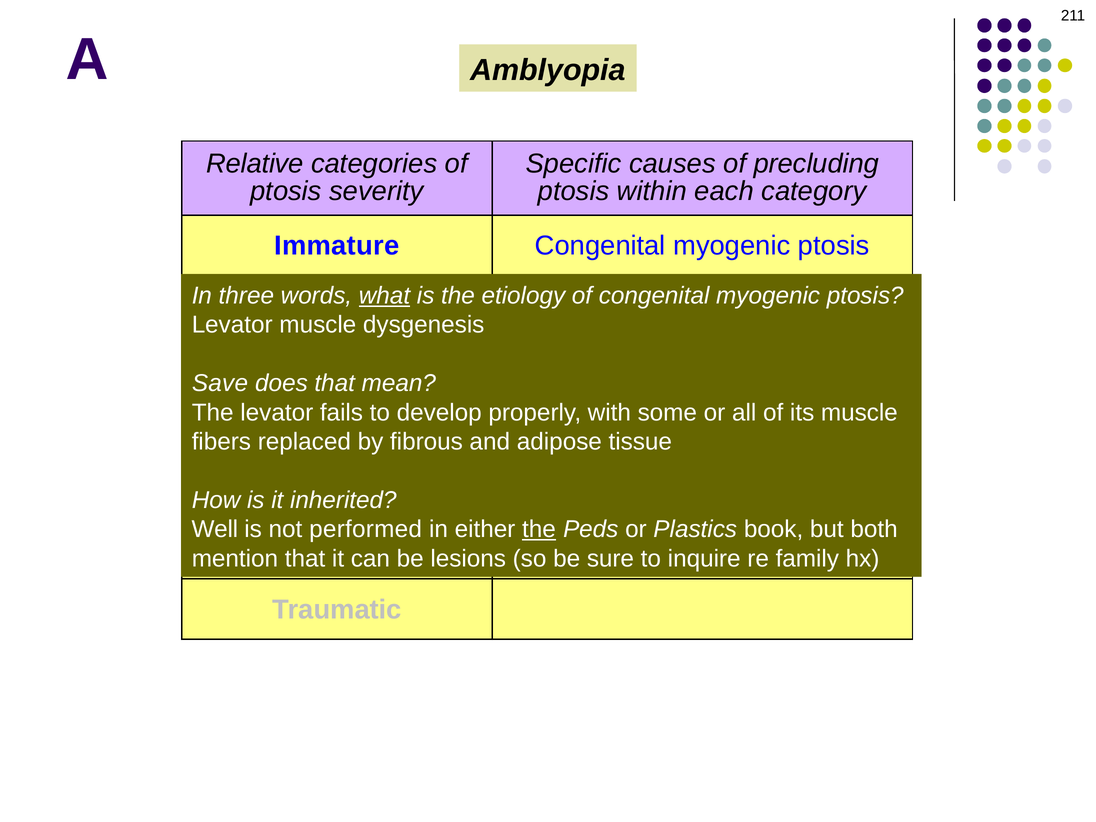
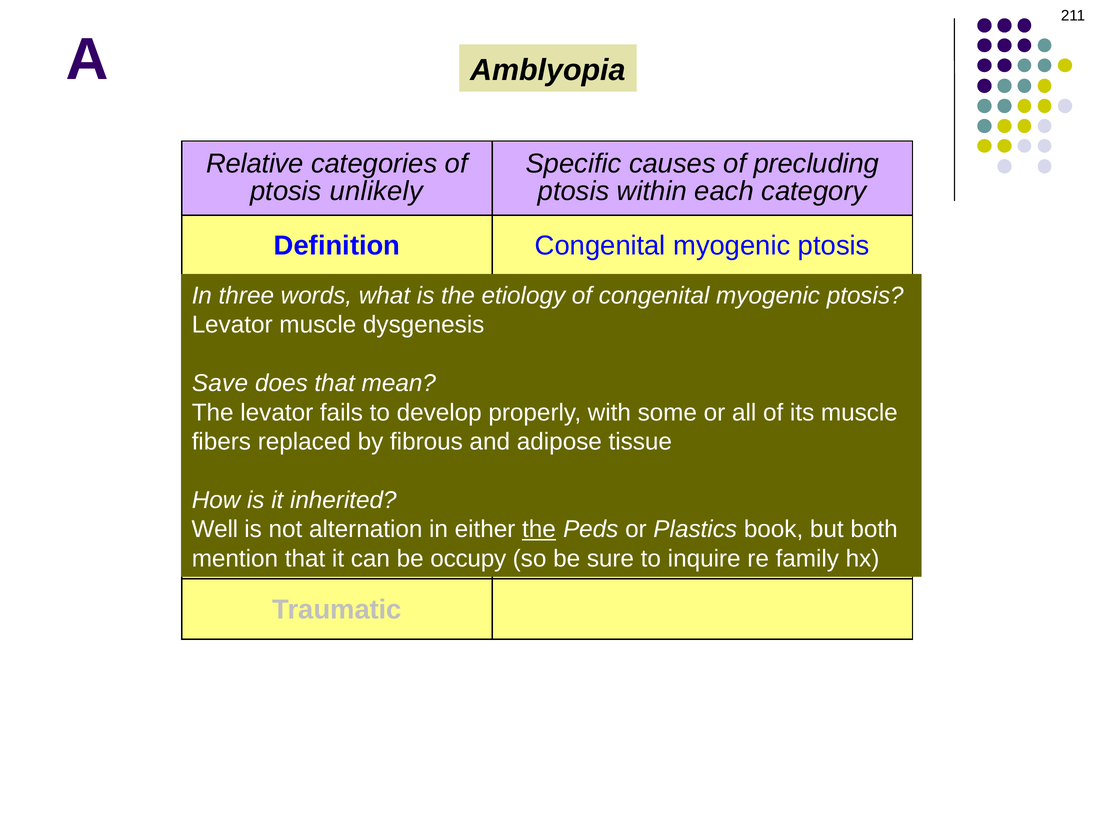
severity: severity -> unlikely (376, 191)
Immature: Immature -> Definition (337, 246)
what underline: present -> none (384, 296)
performed: performed -> alternation (366, 529)
lesions: lesions -> occupy (468, 559)
